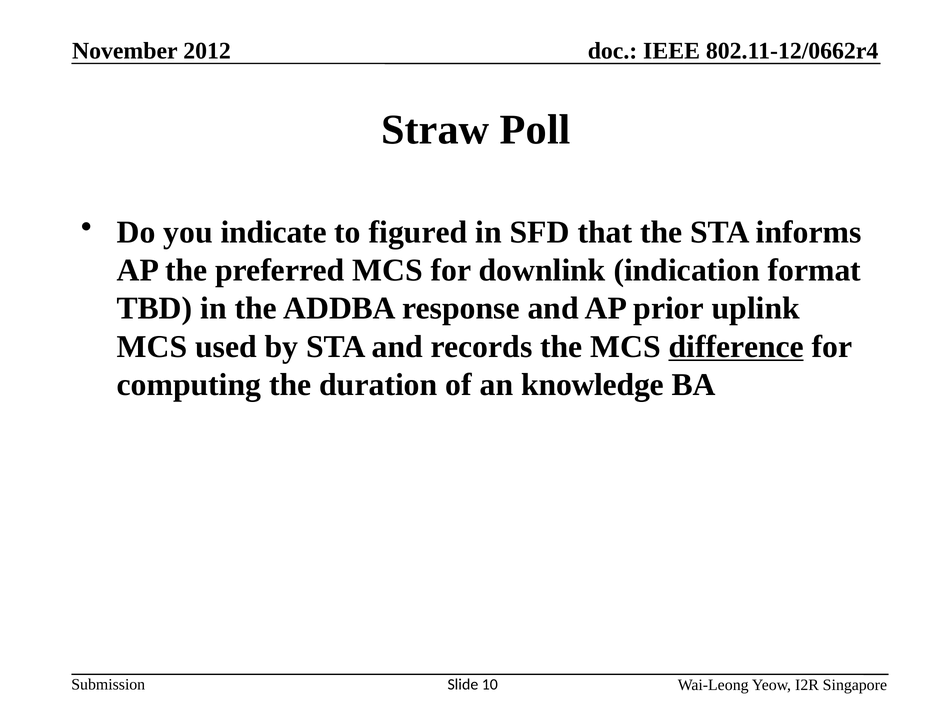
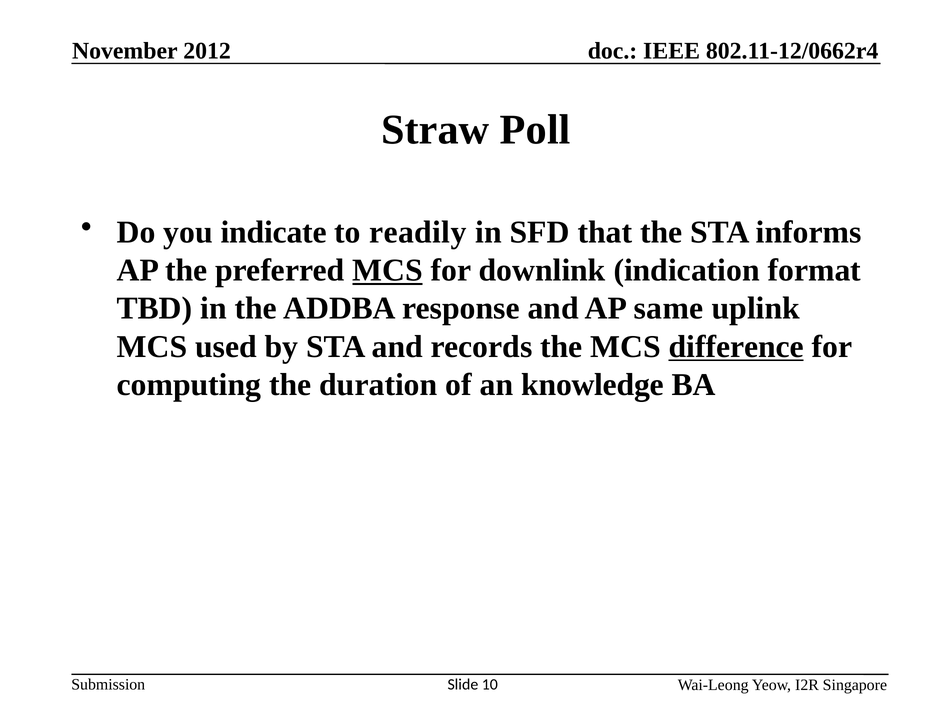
figured: figured -> readily (418, 232)
MCS underline: none -> present (388, 270)
prior: prior -> same (669, 308)
